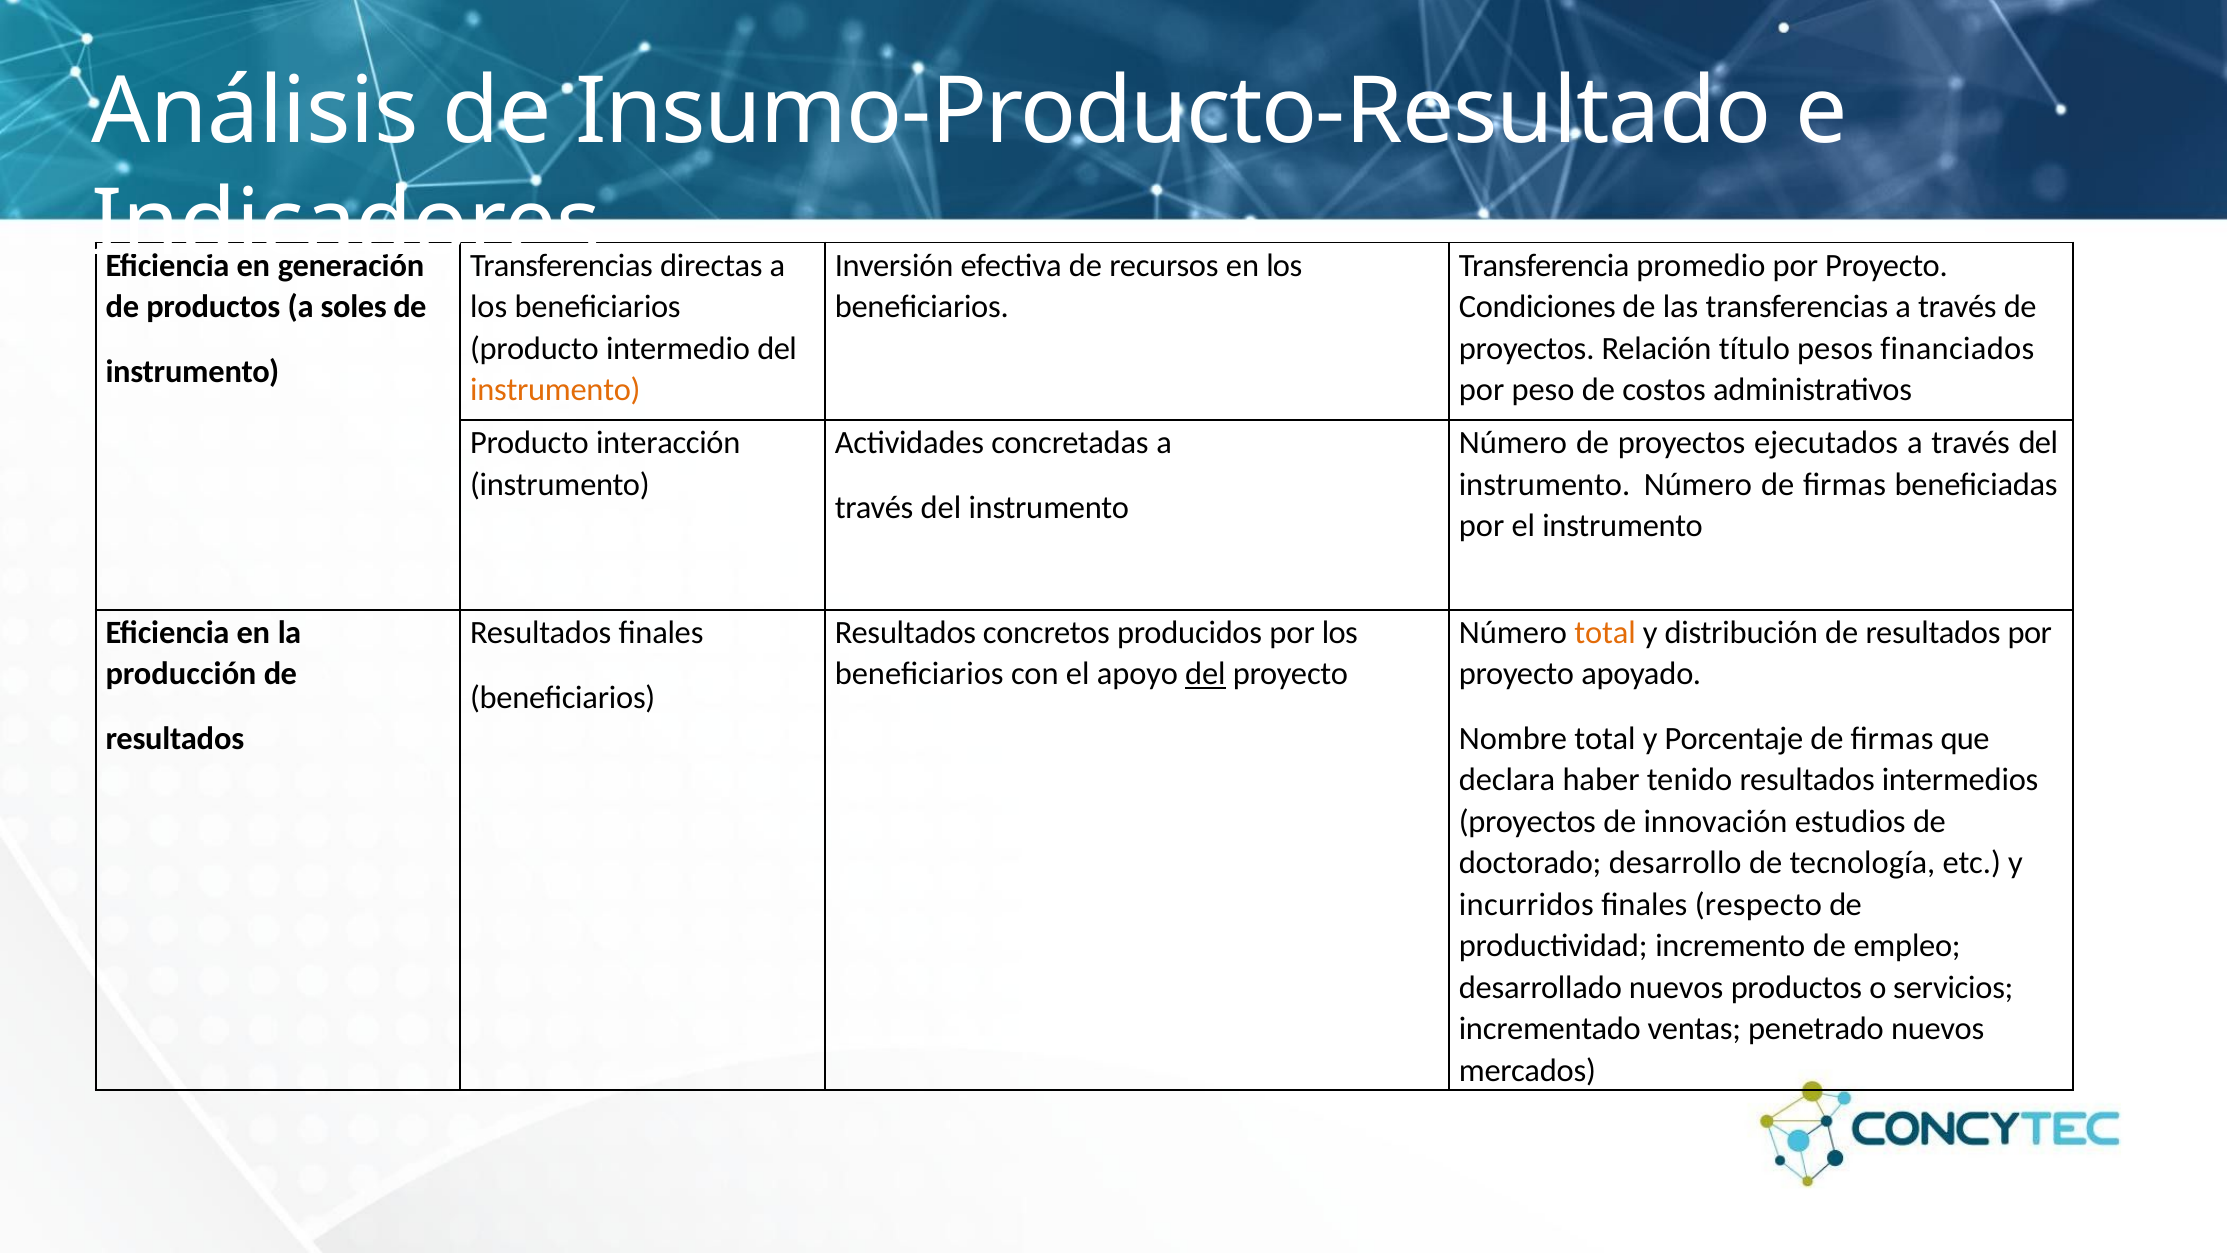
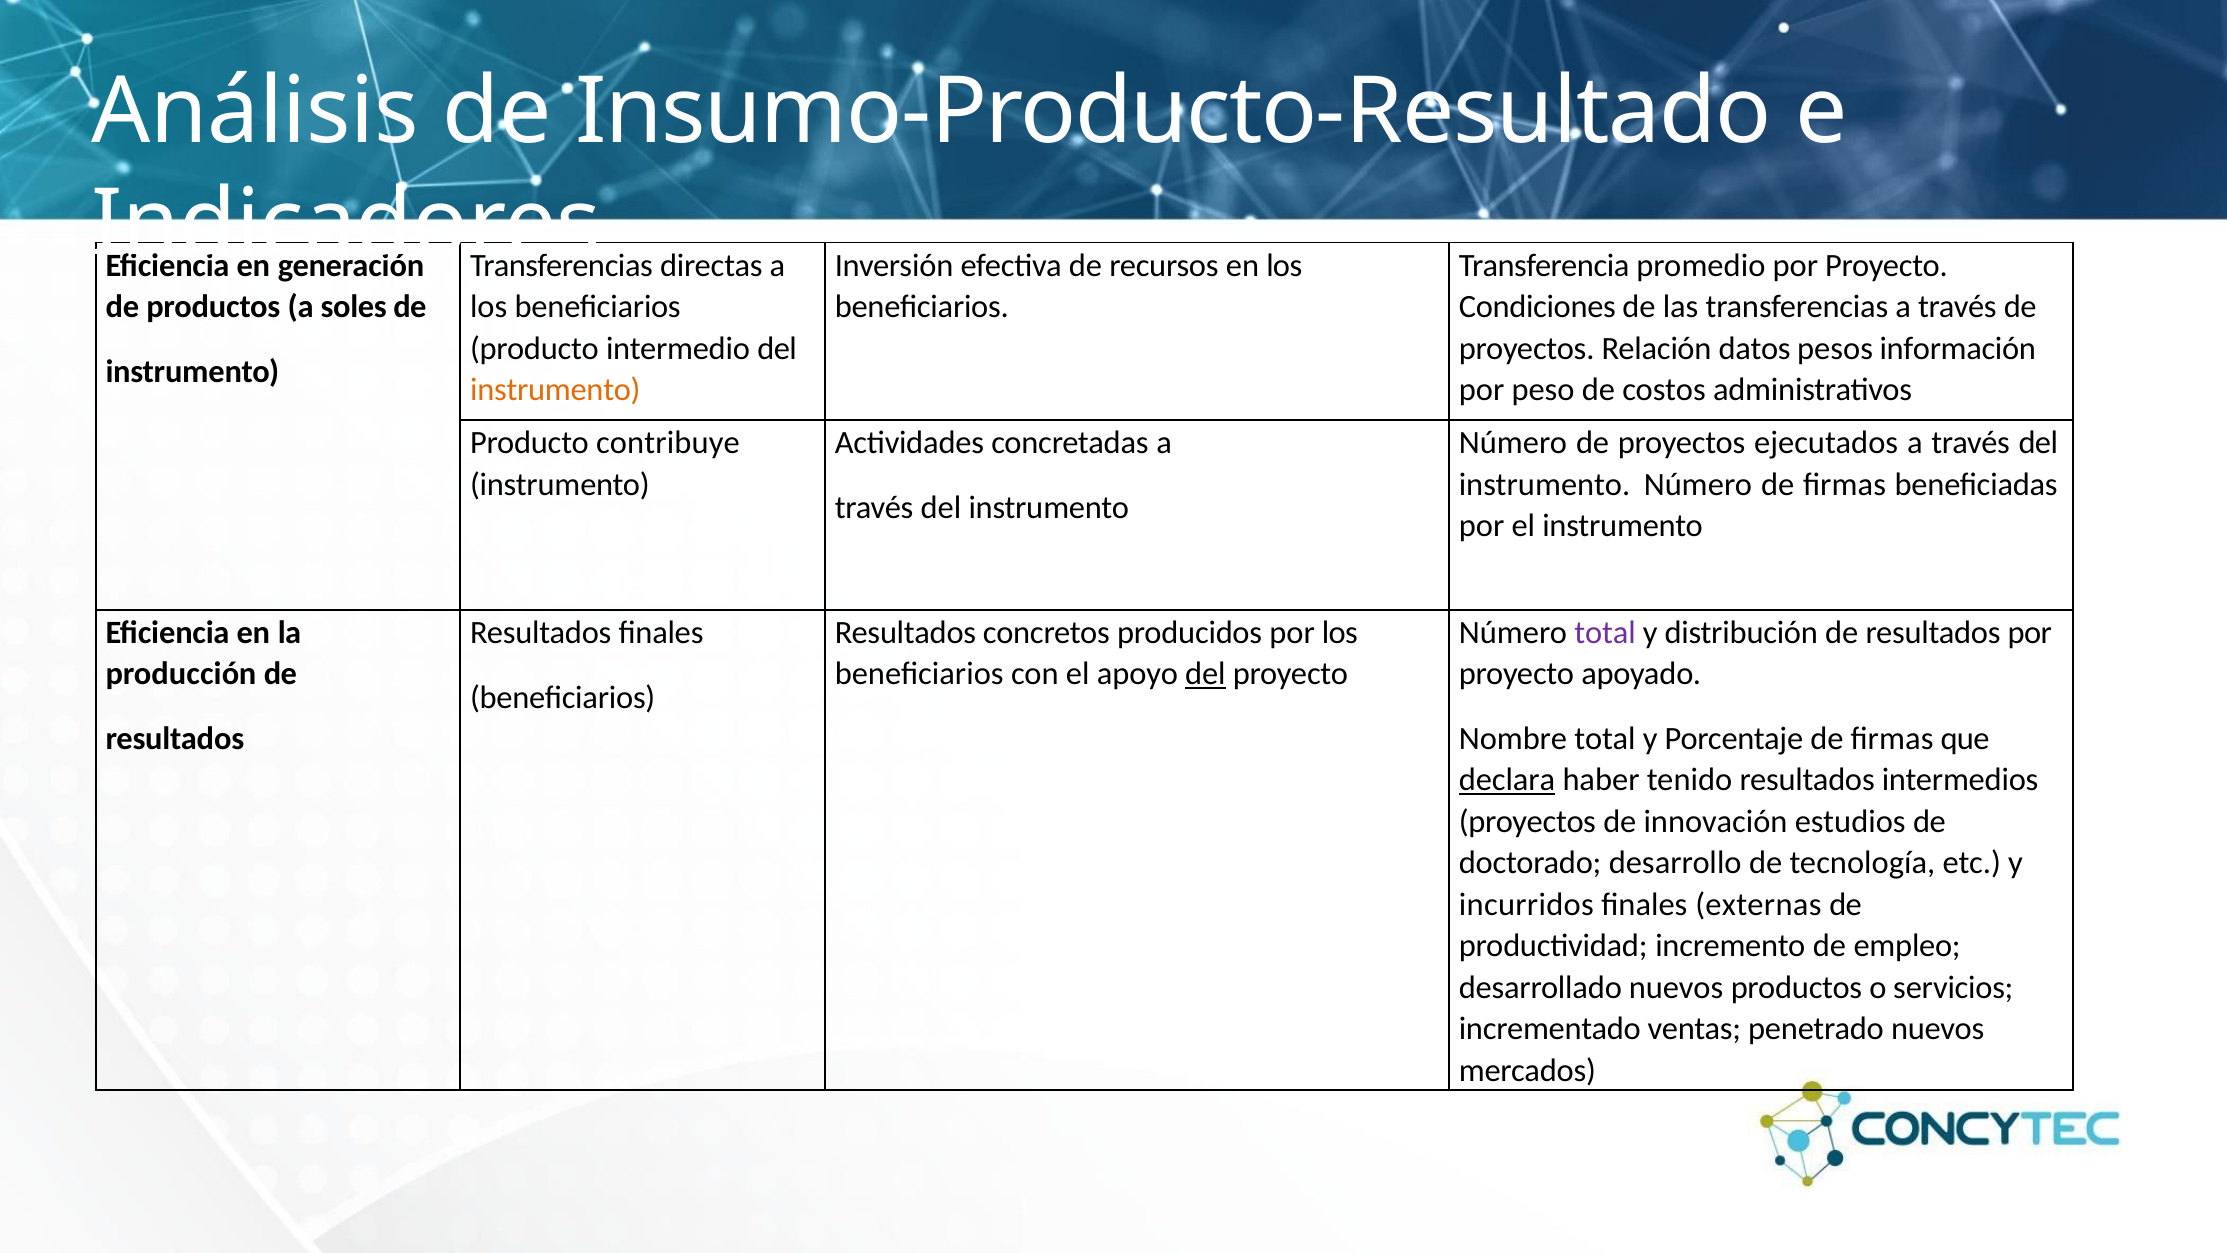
título: título -> datos (1755, 348)
financiados: financiados -> información (1958, 348)
interacción: interacción -> contribuye (668, 443)
total colour: orange -> purple (1605, 632)
declara underline: none -> present (1507, 780)
respecto: respecto -> externas (1758, 904)
